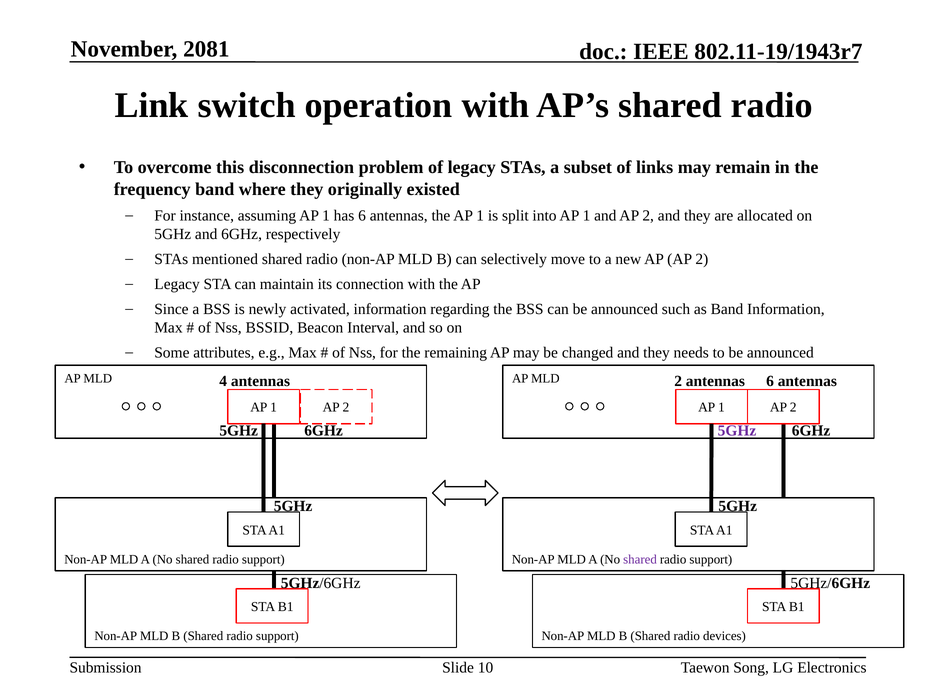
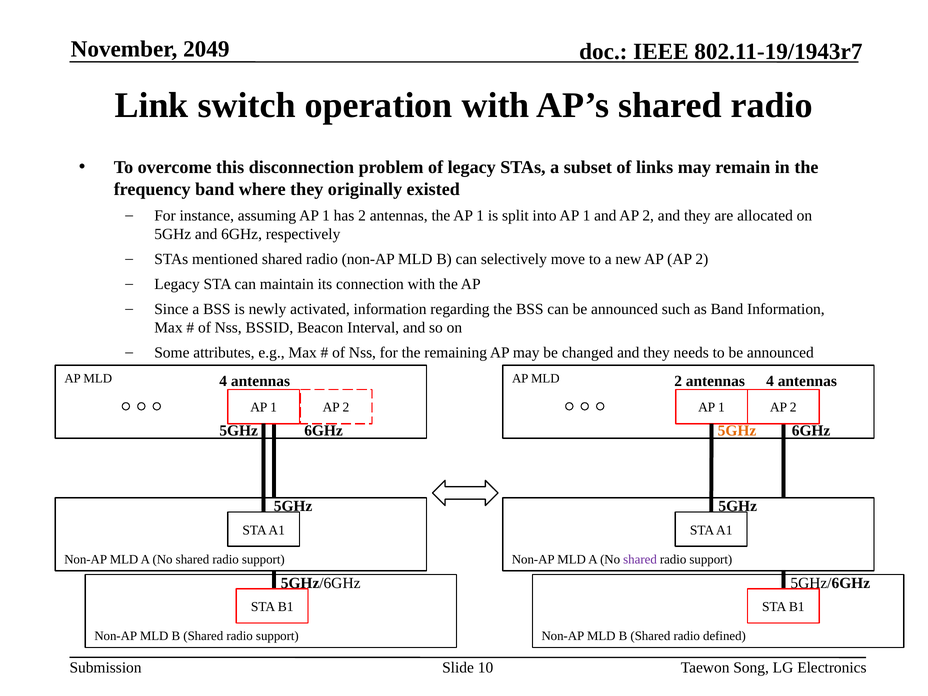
2081: 2081 -> 2049 (206, 49)
has 6: 6 -> 2 (362, 215)
antennas 6: 6 -> 4 (770, 381)
5GHz colour: purple -> orange (737, 431)
devices: devices -> defined (724, 636)
